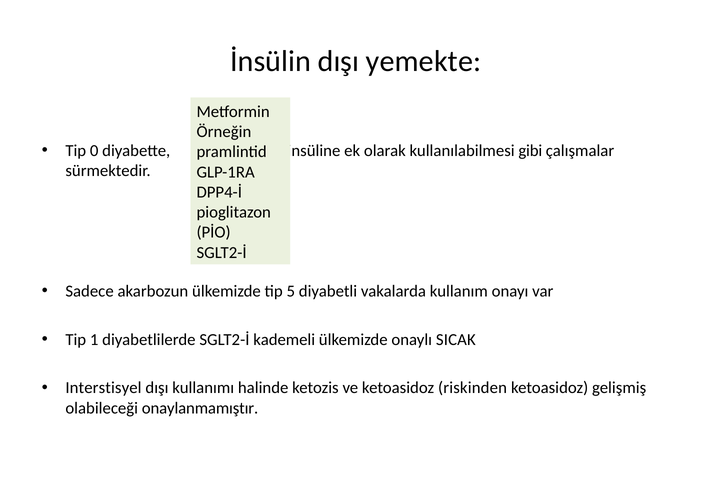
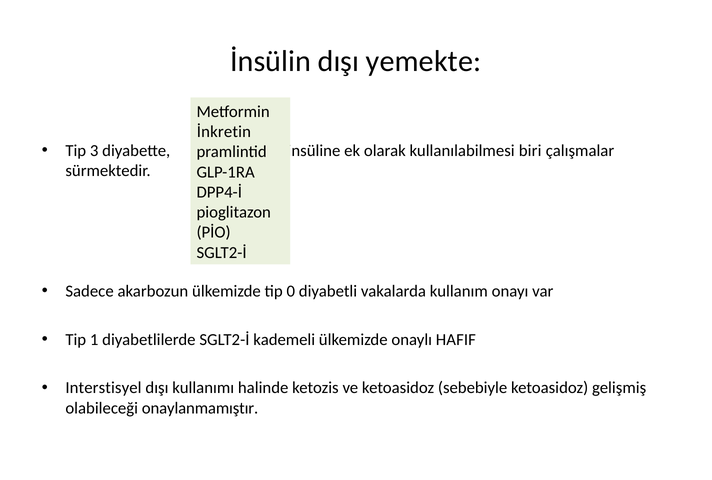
Örneğin: Örneğin -> İnkretin (224, 132)
0: 0 -> 3 (94, 150)
gibi: gibi -> biri (530, 150)
5: 5 -> 0 (291, 291)
SICAK: SICAK -> HAFIF (456, 339)
riskinden: riskinden -> sebebiyle (473, 387)
